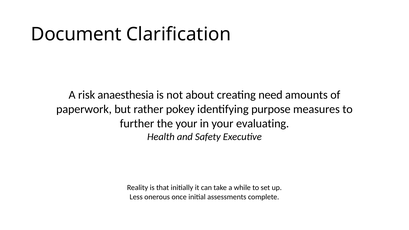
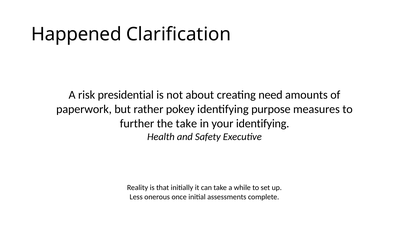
Document: Document -> Happened (76, 34)
anaesthesia: anaesthesia -> presidential (126, 95)
the your: your -> take (186, 124)
your evaluating: evaluating -> identifying (263, 124)
